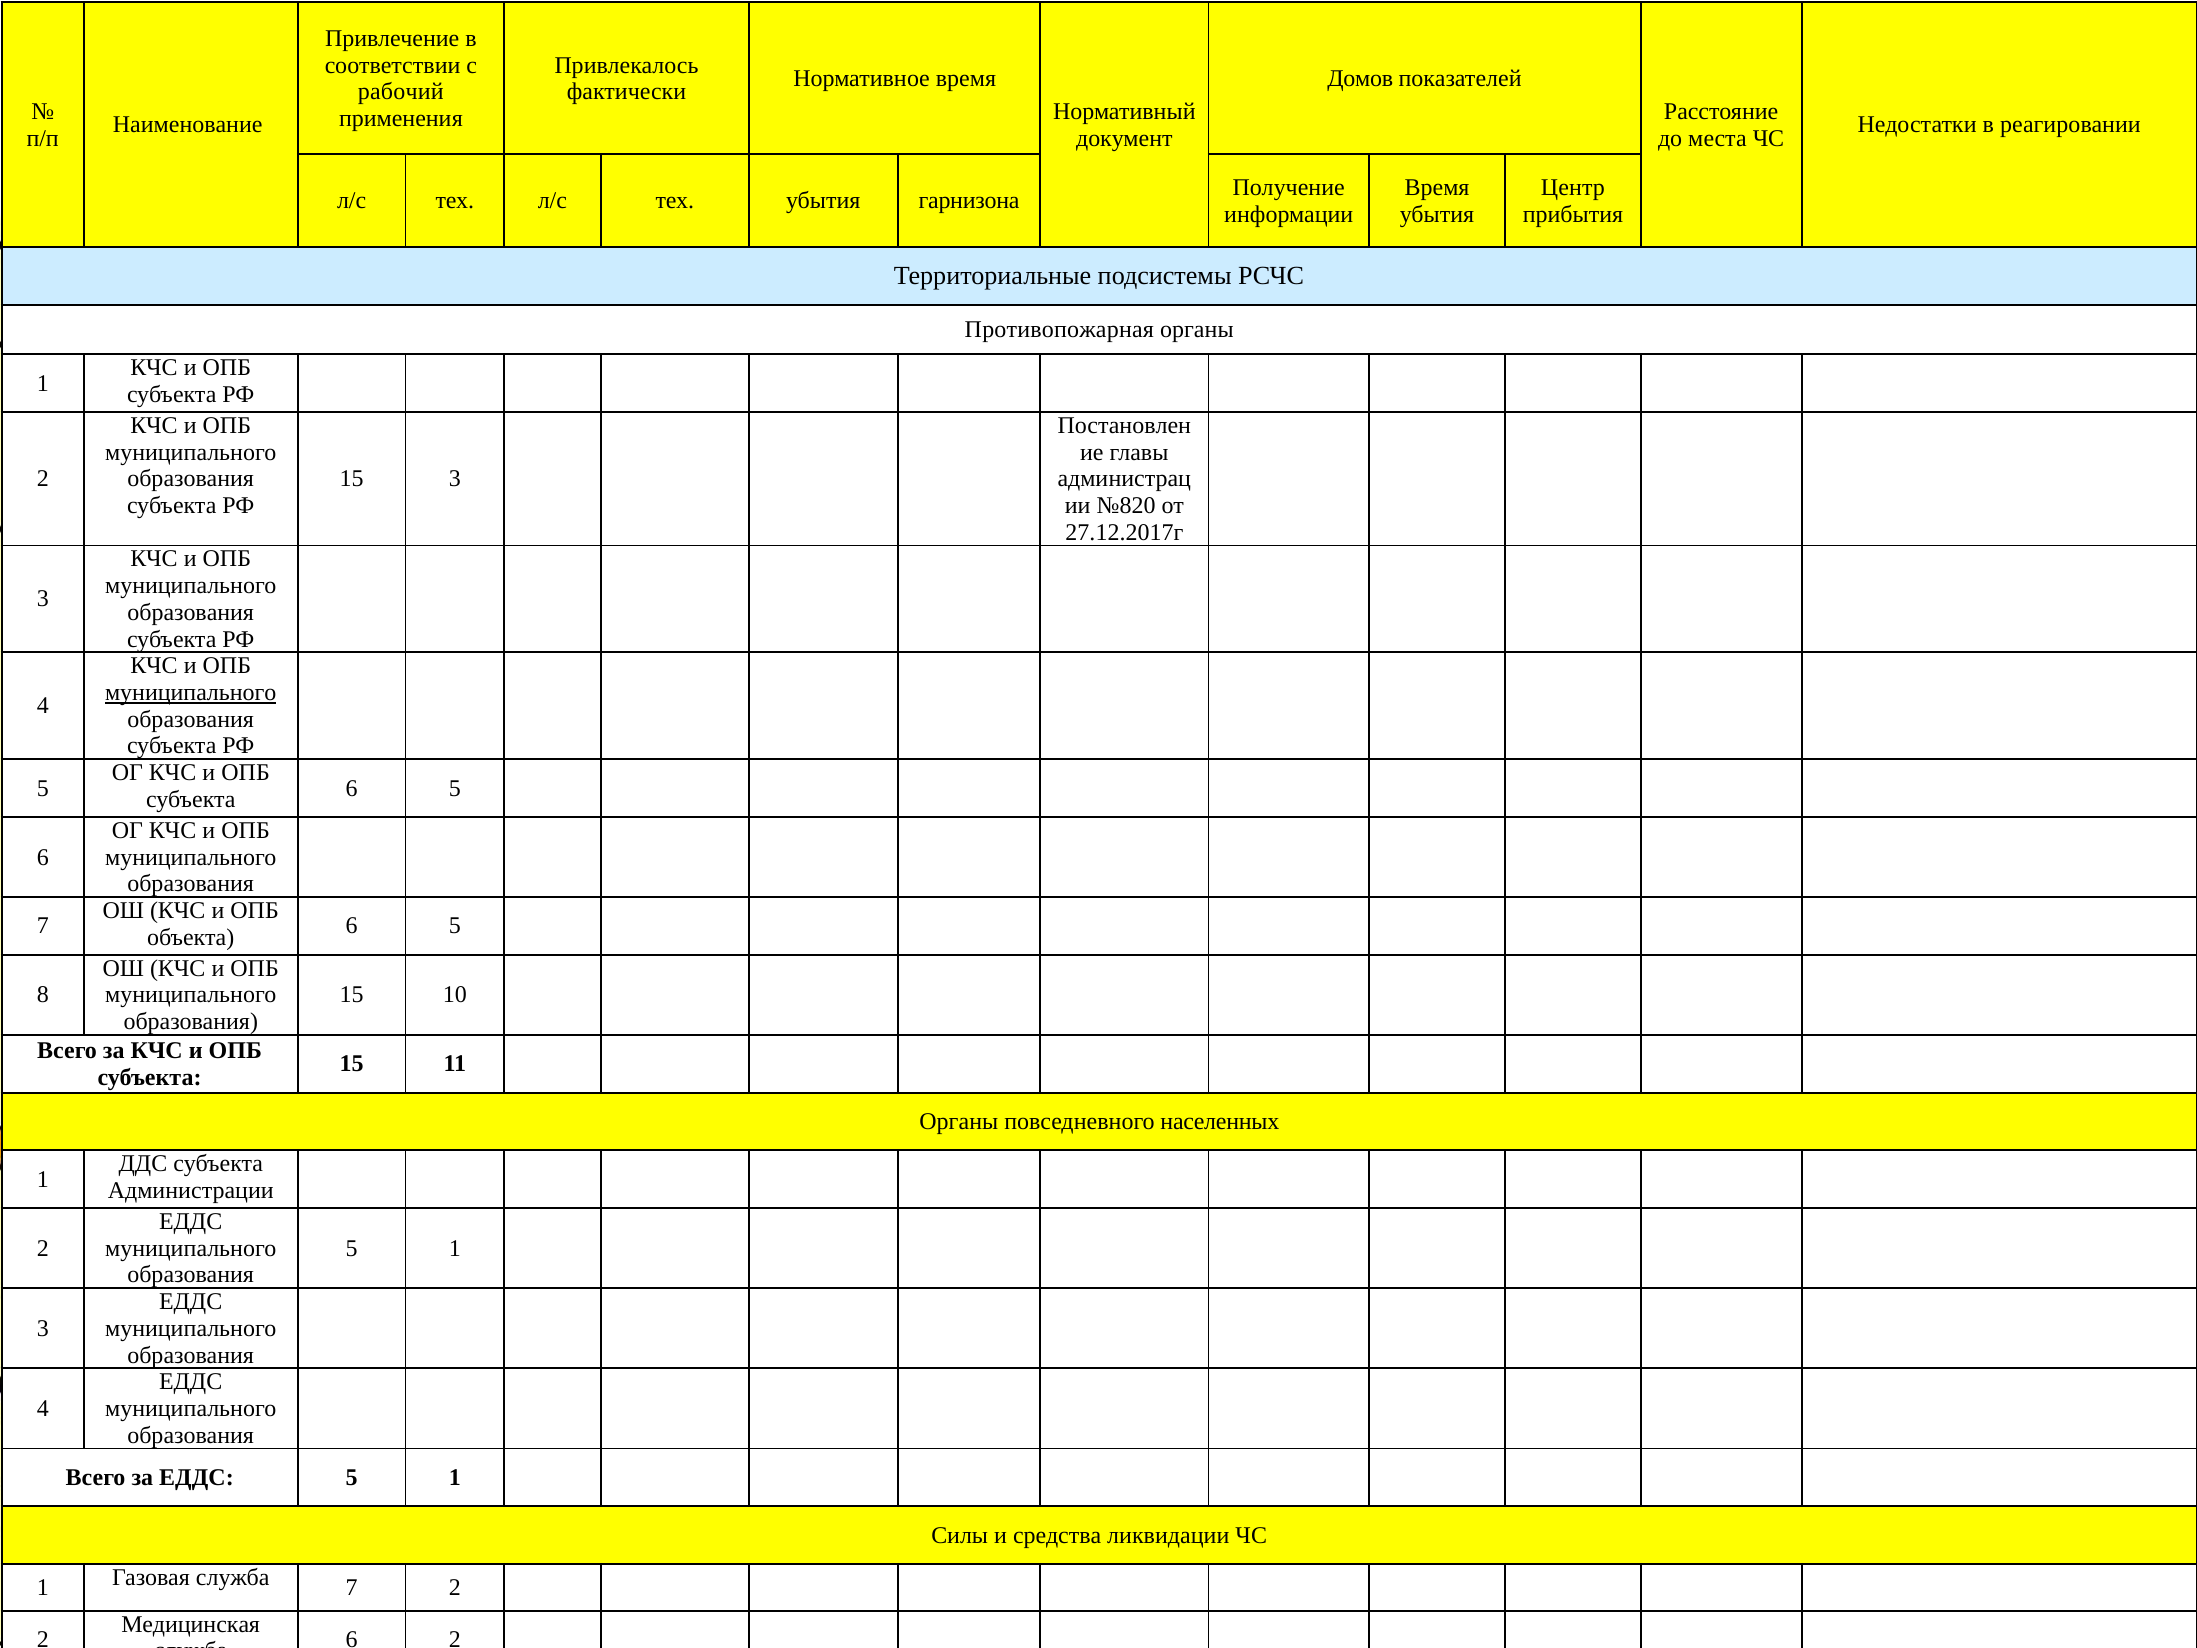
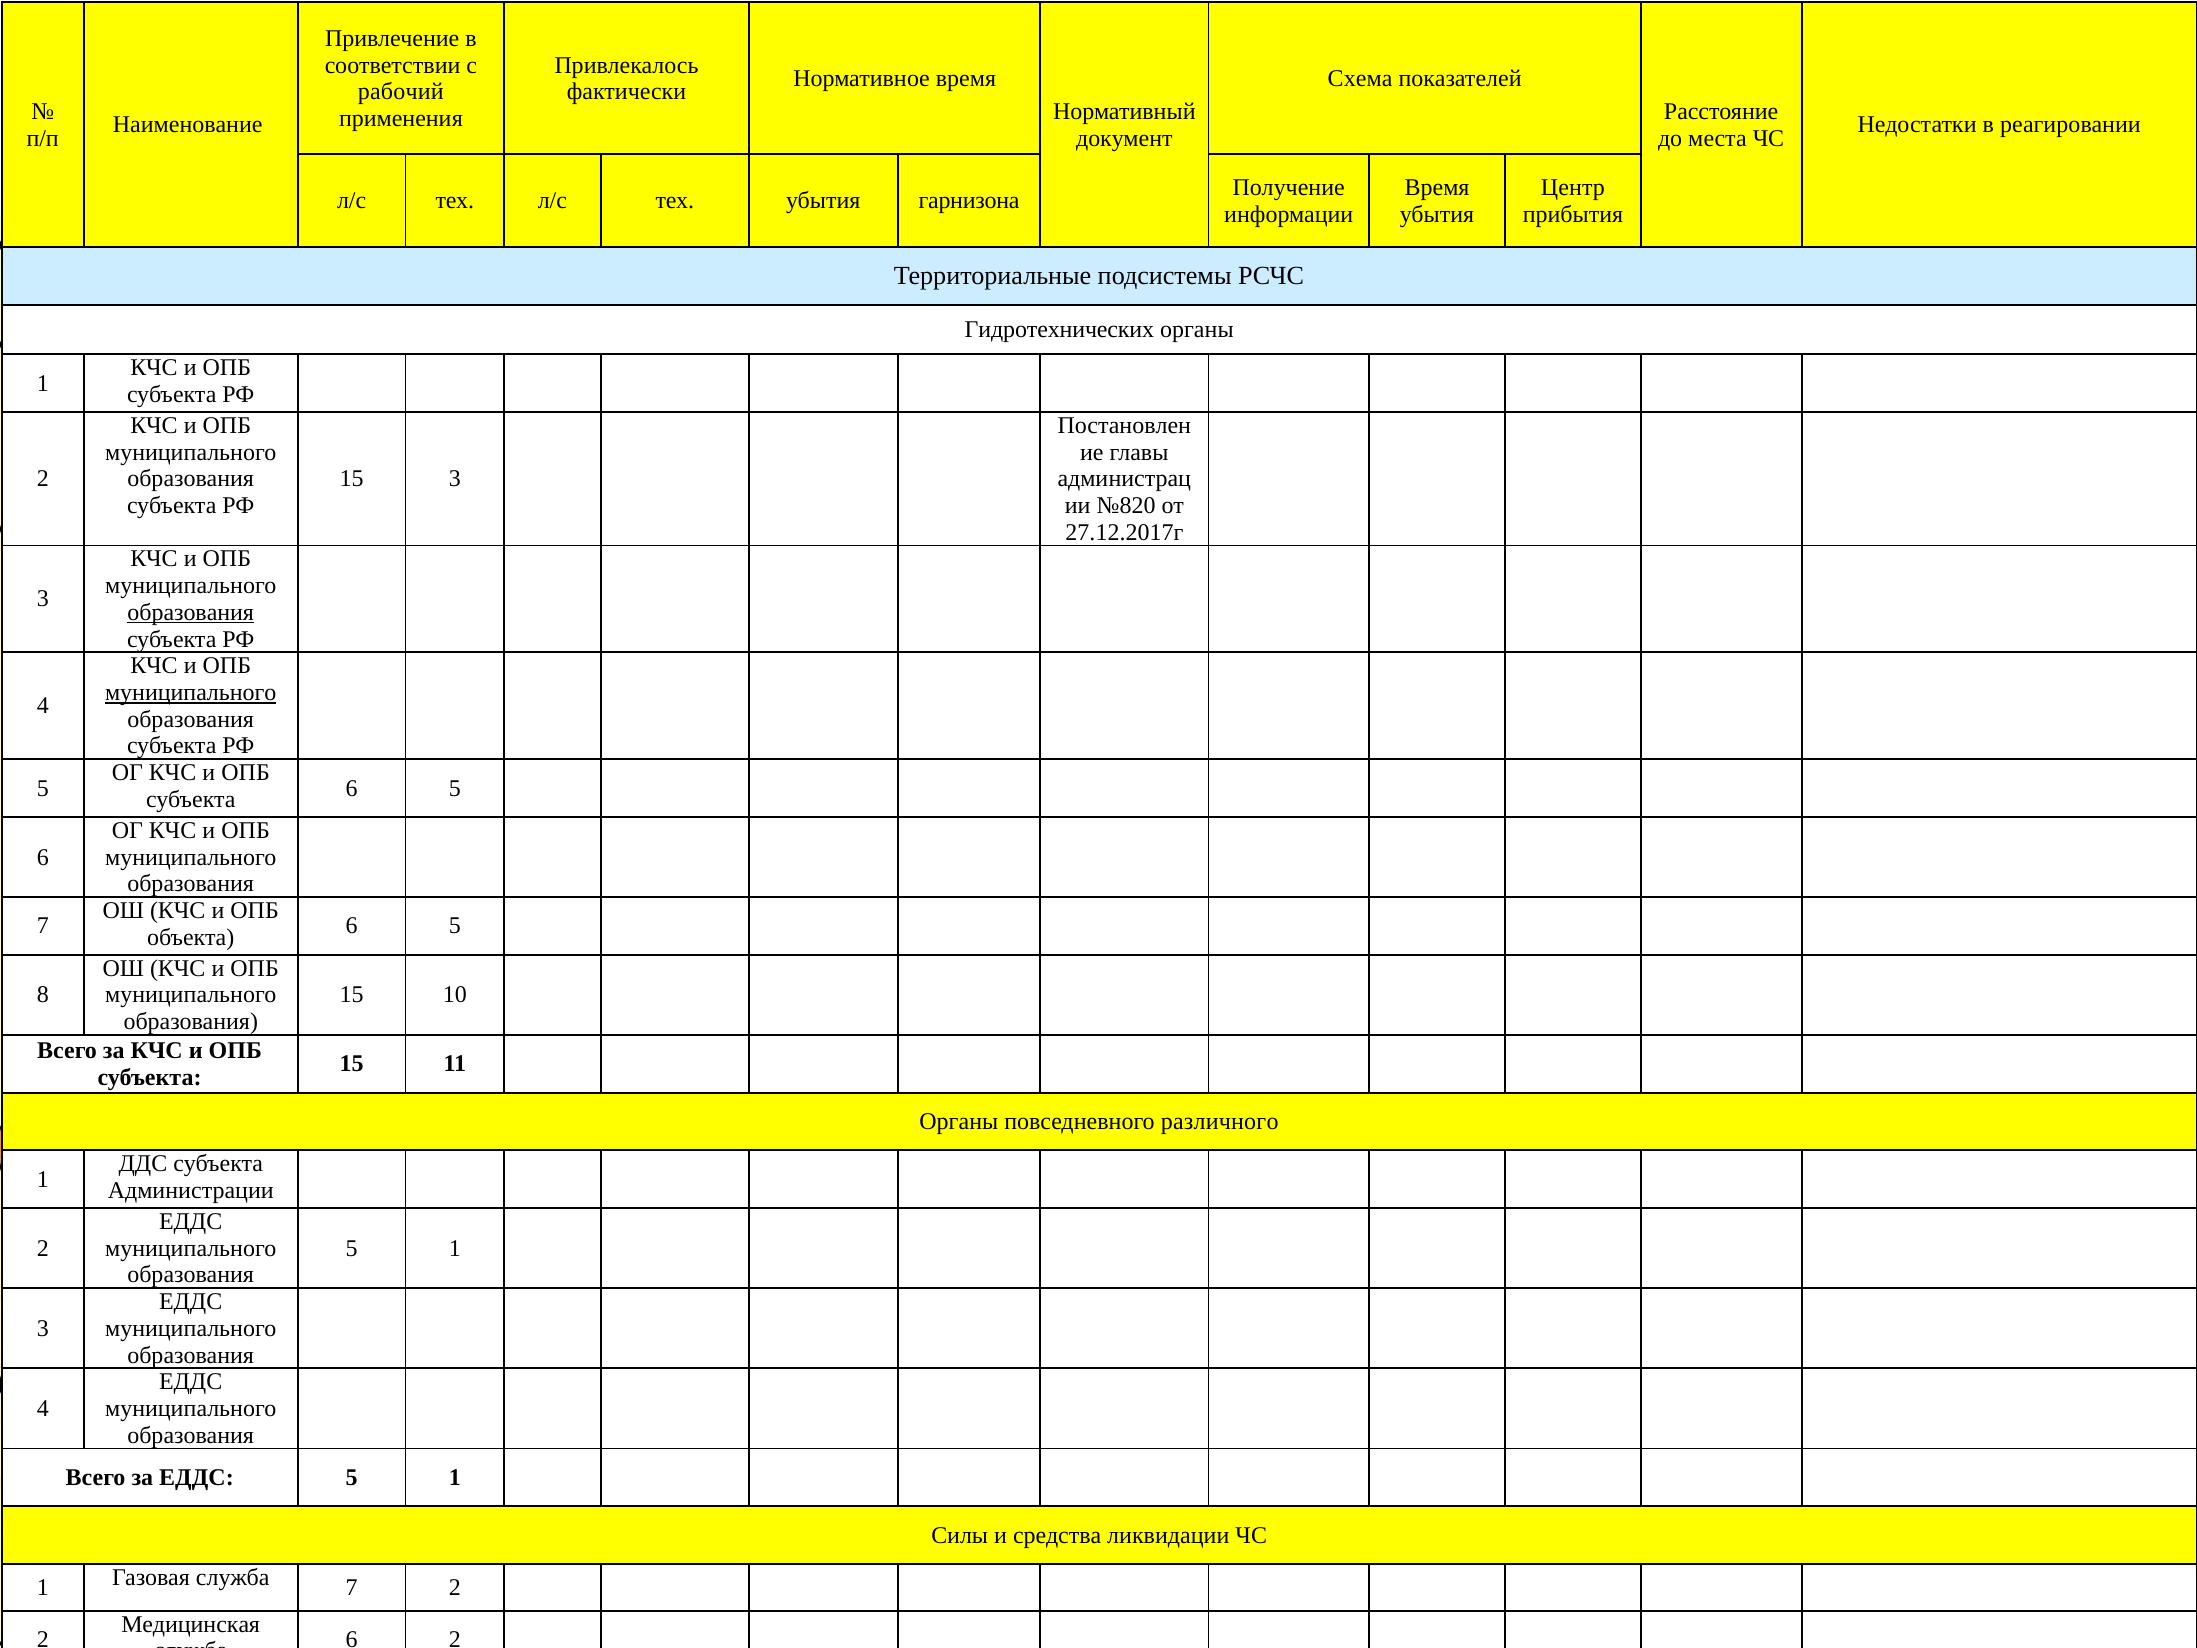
Домов: Домов -> Схема (1360, 79)
Противопожарная: Противопожарная -> Гидротехнических (1059, 330)
образования underline: none -> present (191, 612)
населенных: населенных -> различного (1220, 1121)
